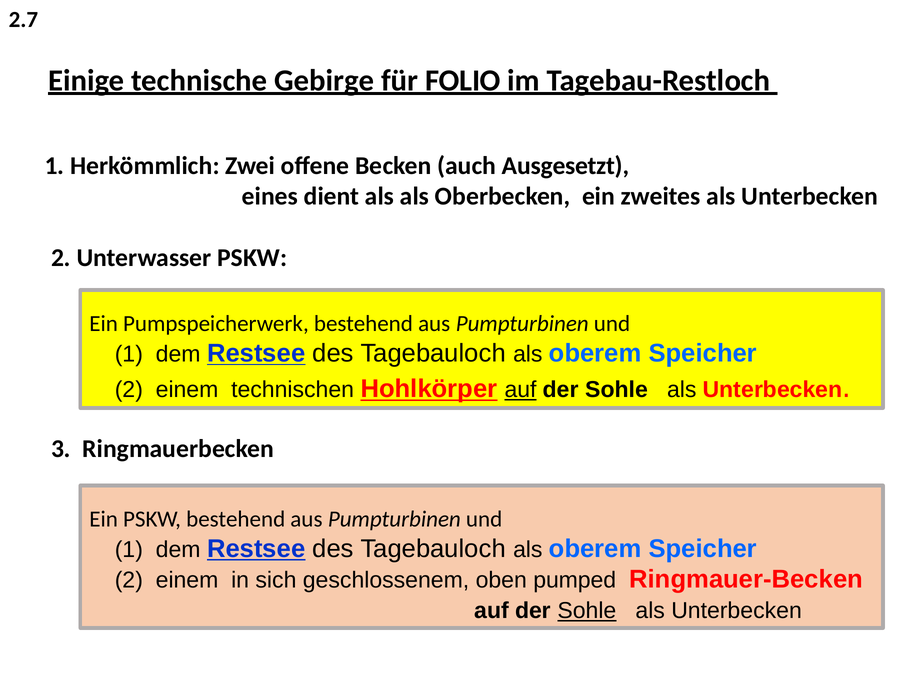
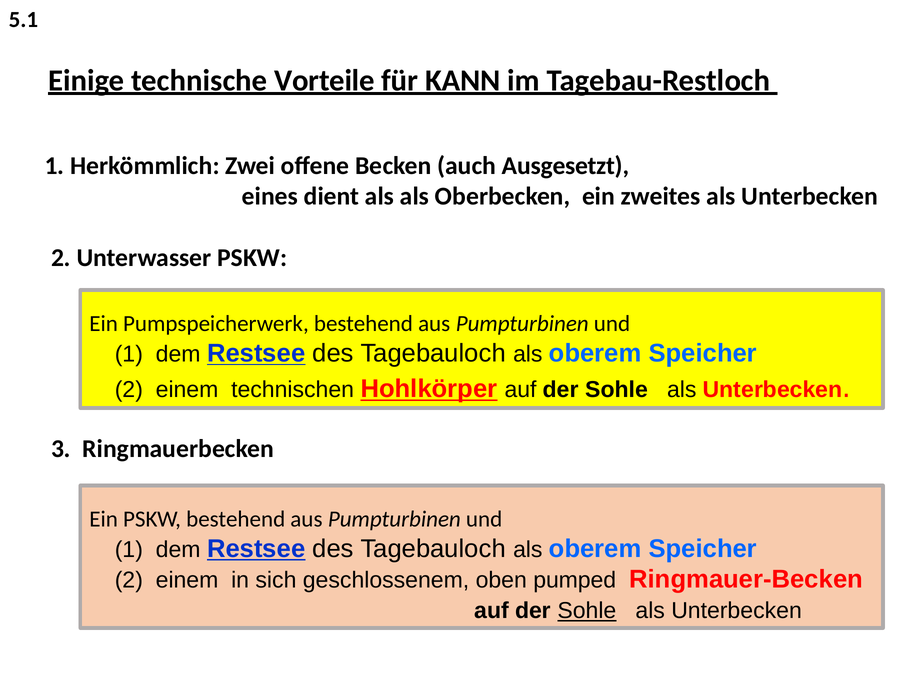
2.7: 2.7 -> 5.1 (23, 20)
Gebirge: Gebirge -> Vorteile (324, 80)
FOLIO: FOLIO -> KANN (463, 80)
auf underline: present -> none (521, 390)
